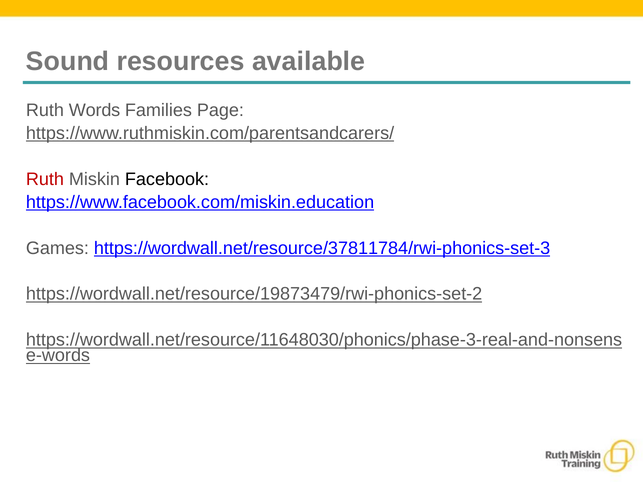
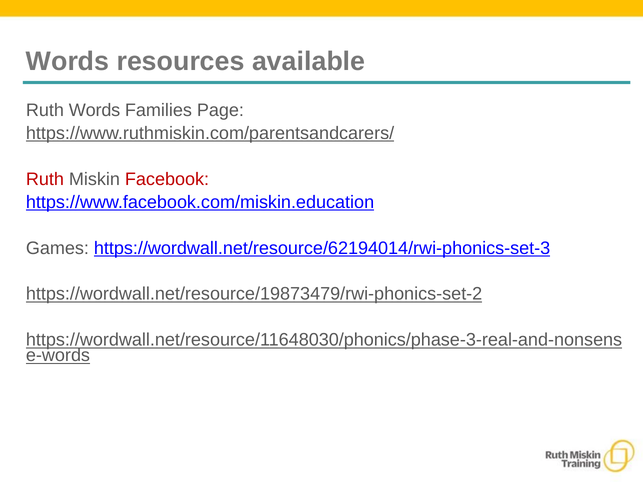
Sound: Sound -> Words (68, 61)
Facebook colour: black -> red (167, 179)
https://wordwall.net/resource/37811784/rwi-phonics-set-3: https://wordwall.net/resource/37811784/rwi-phonics-set-3 -> https://wordwall.net/resource/62194014/rwi-phonics-set-3 (322, 248)
